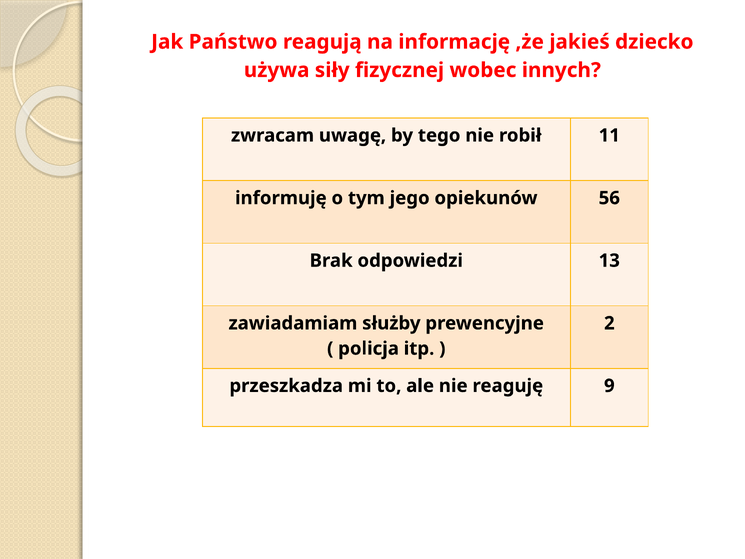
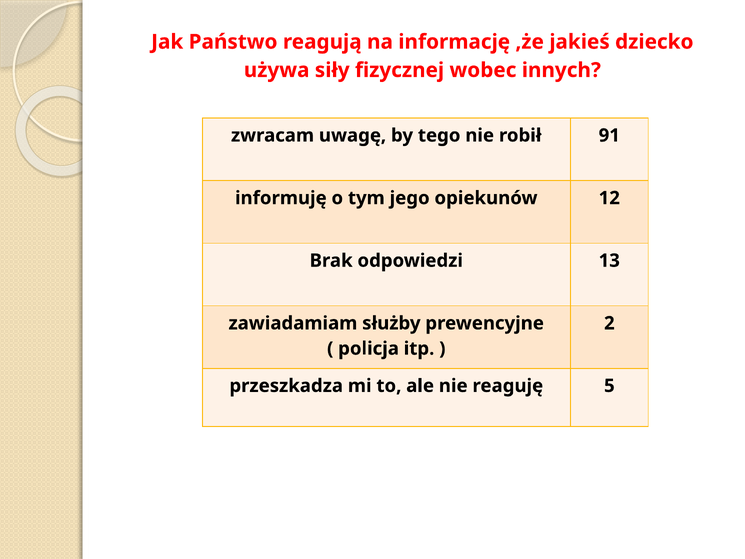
11: 11 -> 91 (609, 135)
56: 56 -> 12 (609, 198)
9: 9 -> 5 (609, 386)
